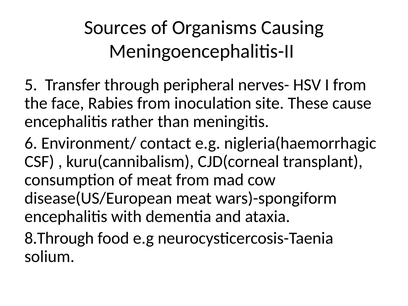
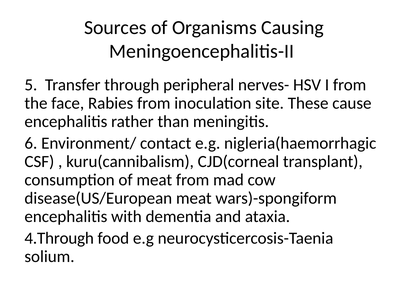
8.Through: 8.Through -> 4.Through (59, 238)
